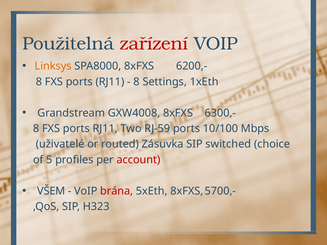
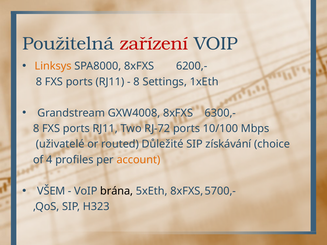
RJ-59: RJ-59 -> RJ-72 (157, 129)
Zásuvka: Zásuvka -> Důležité (163, 144)
switched: switched -> získávání (228, 144)
5: 5 -> 4 (49, 160)
account colour: red -> orange (138, 160)
brána colour: red -> black (117, 191)
